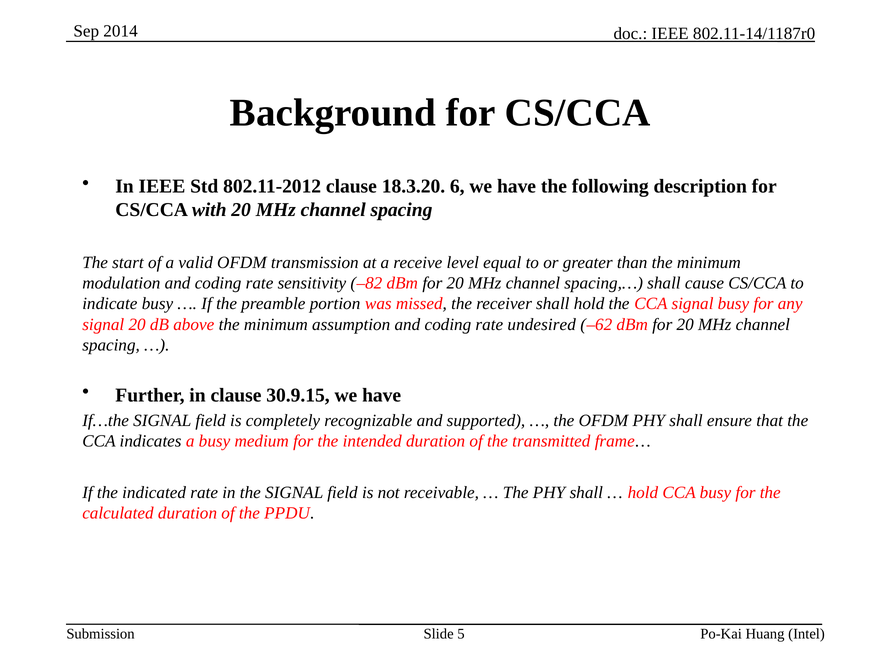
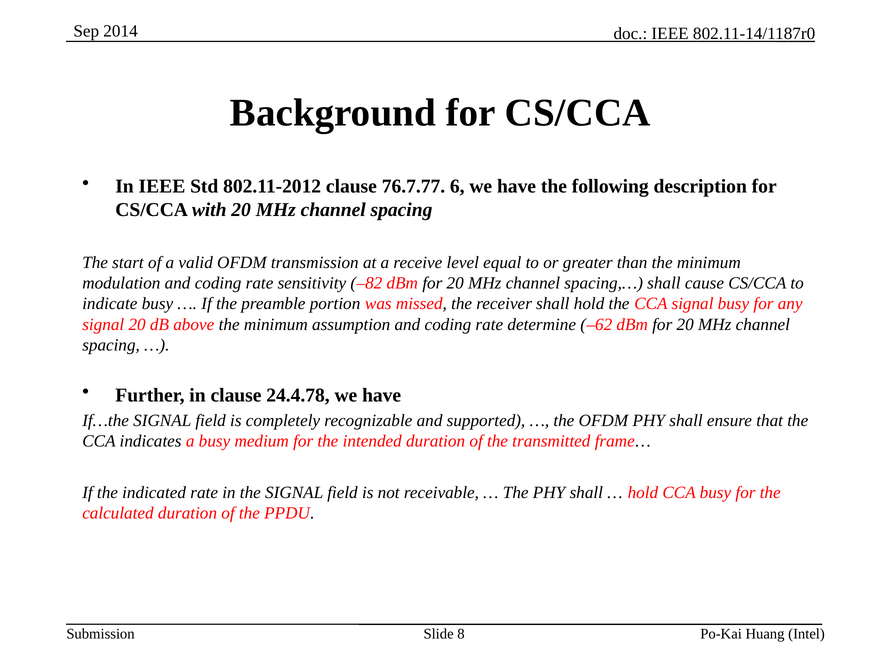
18.3.20: 18.3.20 -> 76.7.77 (413, 186)
undesired: undesired -> determine (542, 324)
30.9.15: 30.9.15 -> 24.4.78 (298, 395)
5: 5 -> 8 (461, 634)
